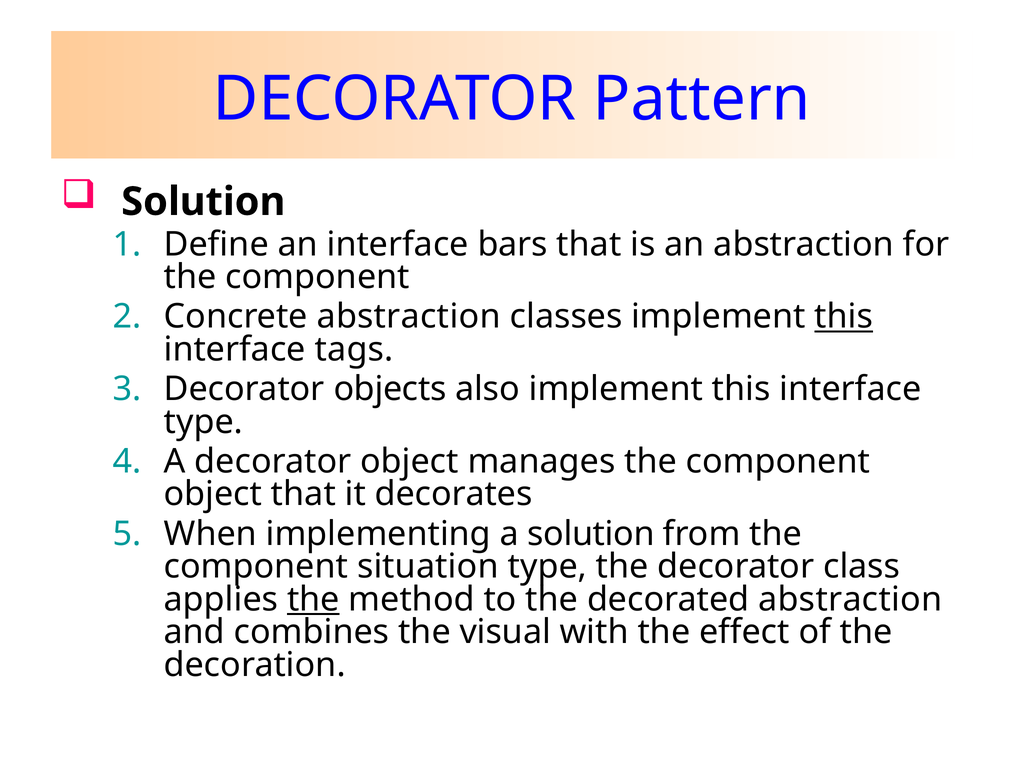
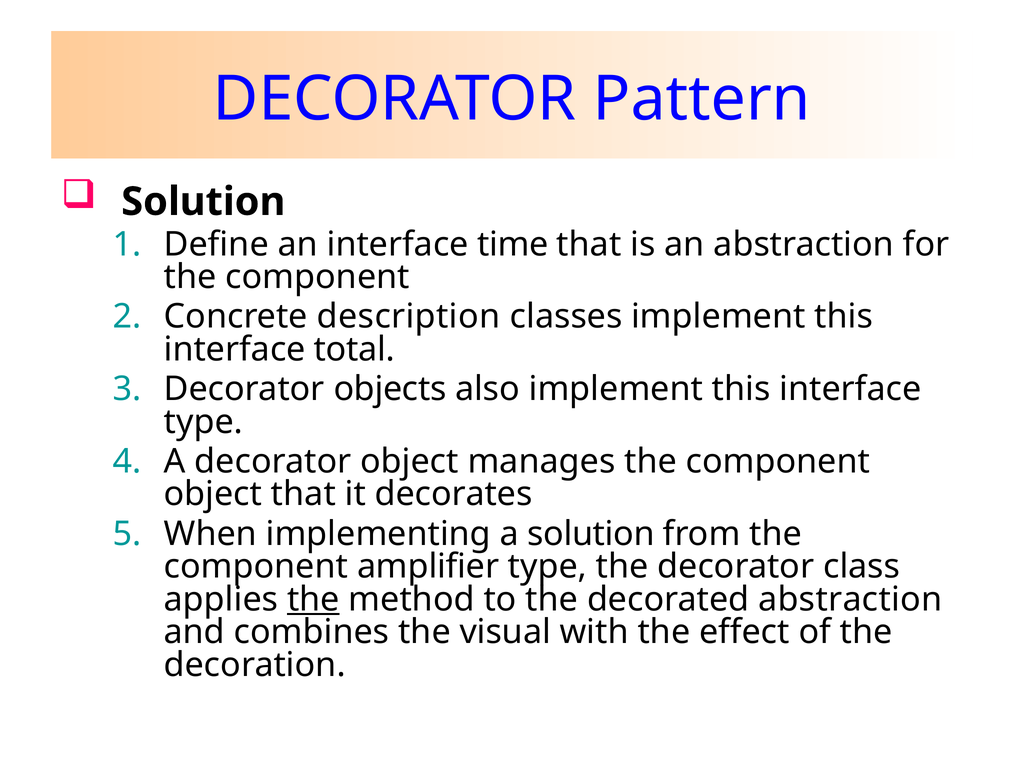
bars: bars -> time (513, 244)
Concrete abstraction: abstraction -> description (409, 317)
this underline: present -> none (844, 317)
tags: tags -> total (354, 349)
situation: situation -> amplifier (428, 567)
